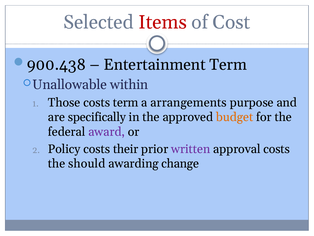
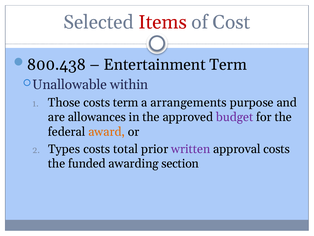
900.438: 900.438 -> 800.438 (56, 65)
specifically: specifically -> allowances (97, 117)
budget colour: orange -> purple (235, 117)
award colour: purple -> orange (107, 132)
Policy: Policy -> Types (64, 149)
their: their -> total (126, 149)
should: should -> funded (87, 163)
change: change -> section (180, 163)
